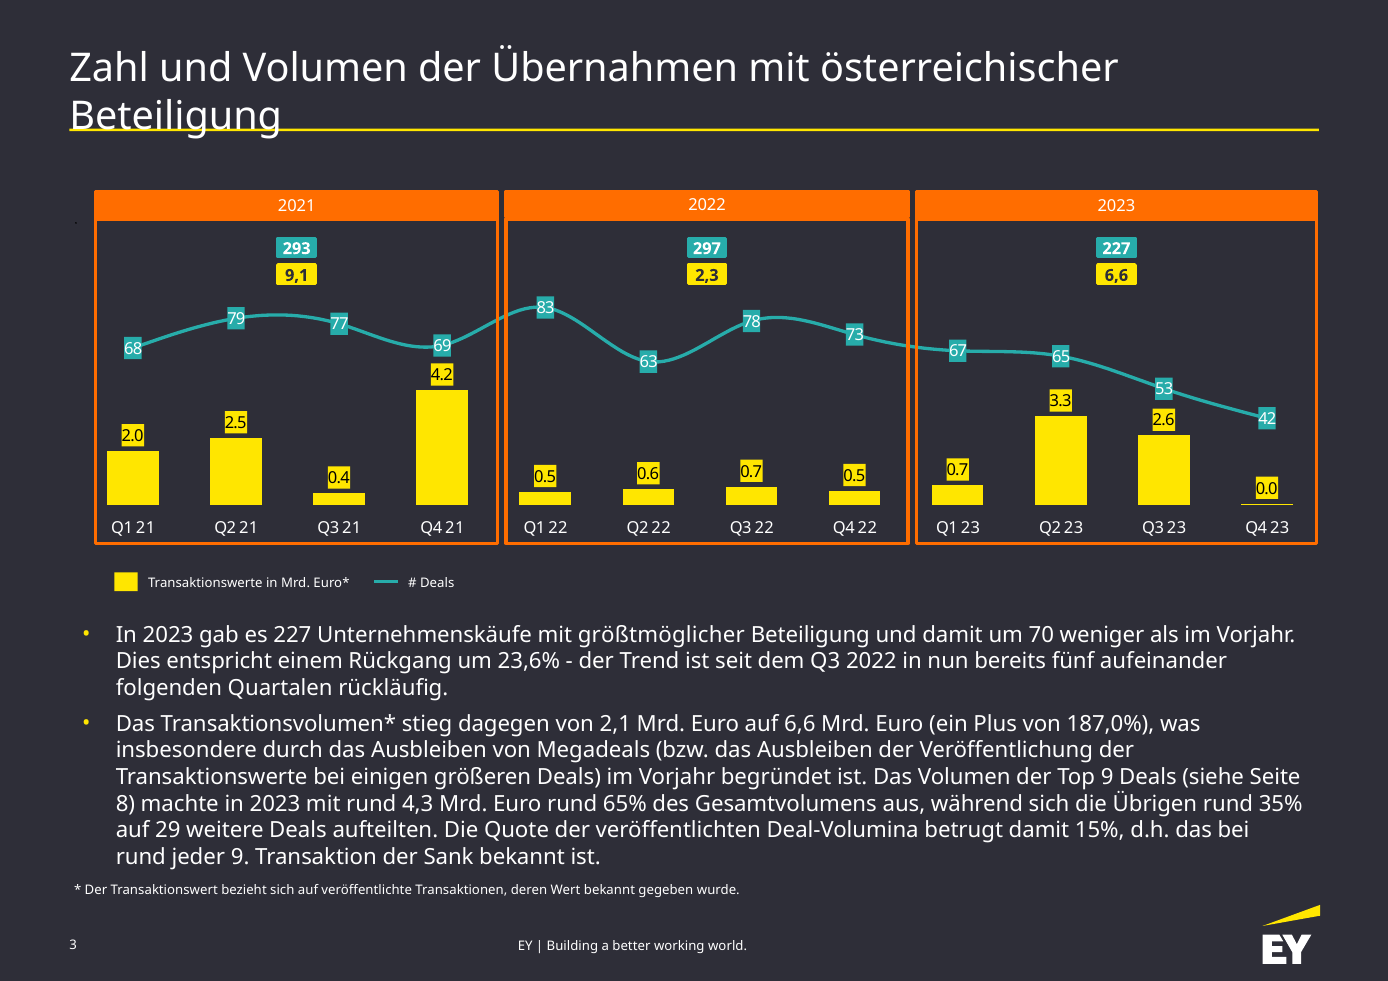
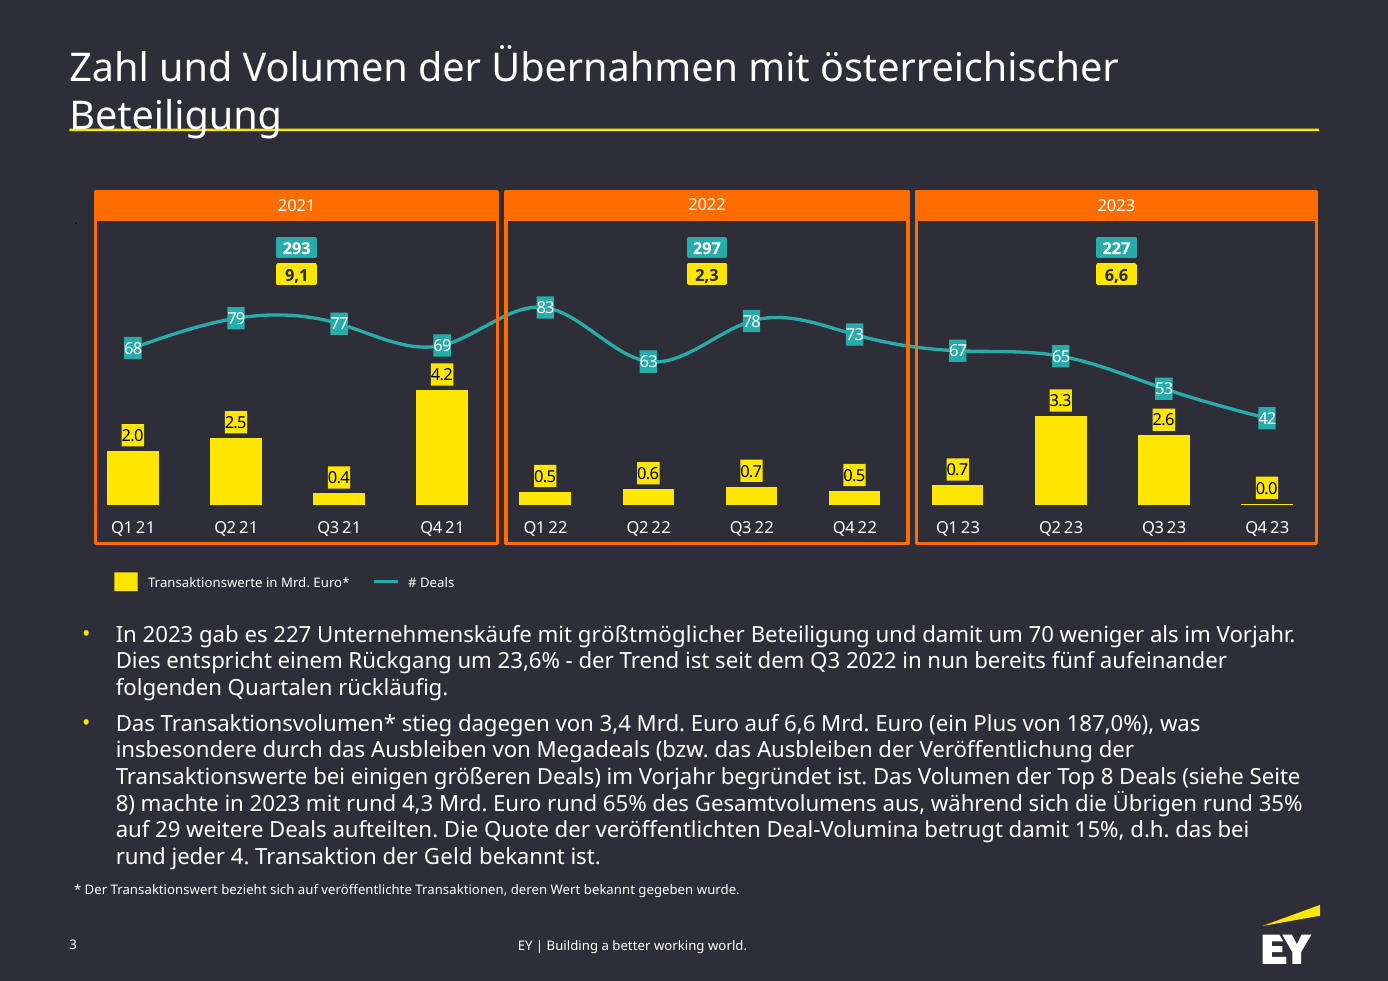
2,1: 2,1 -> 3,4 (615, 724)
Top 9: 9 -> 8 (1107, 777)
jeder 9: 9 -> 4 (240, 858)
Sank: Sank -> Geld (448, 858)
